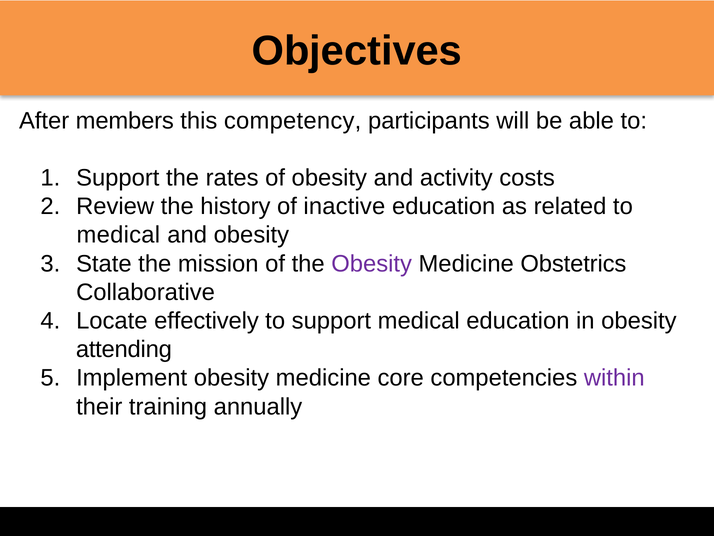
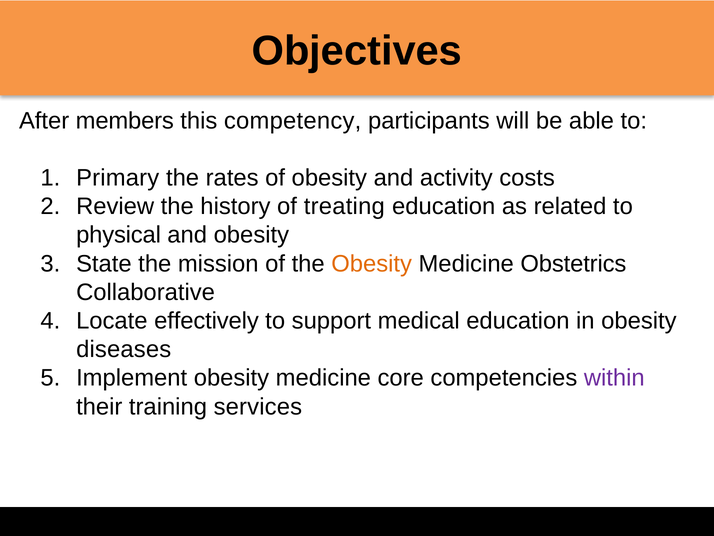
Support: Support -> Primary (118, 178)
inactive: inactive -> treating (344, 206)
medical: medical -> physical (119, 235)
Obesity colour: purple -> orange (372, 263)
attending: attending -> diseases (124, 349)
annually: annually -> services (258, 406)
